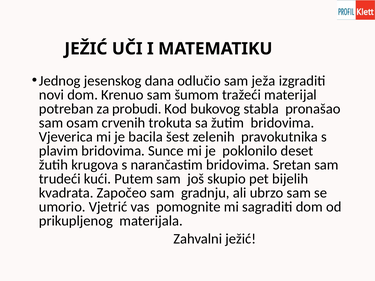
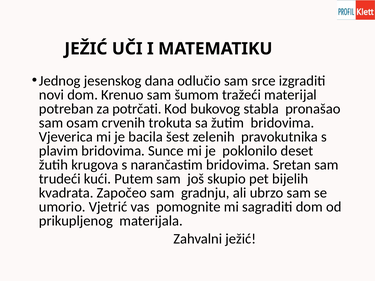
ježa: ježa -> srce (264, 81)
probudi: probudi -> potrčati (137, 109)
